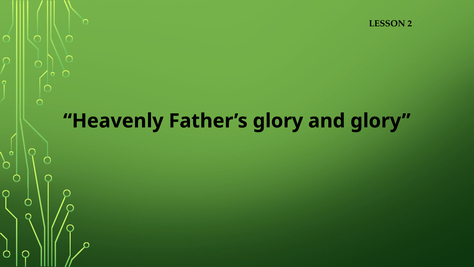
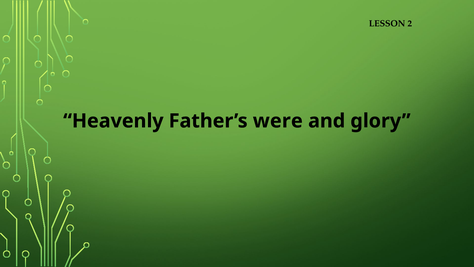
Father’s glory: glory -> were (278, 121)
